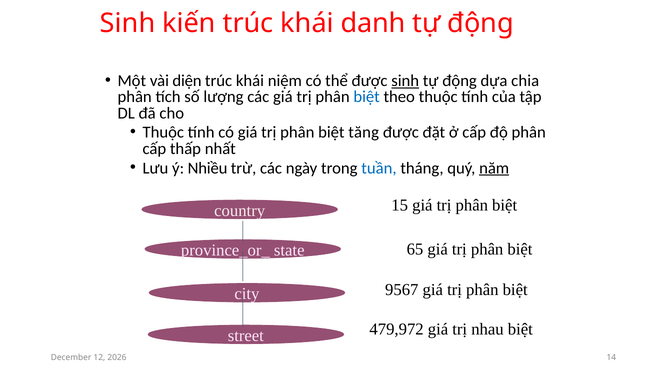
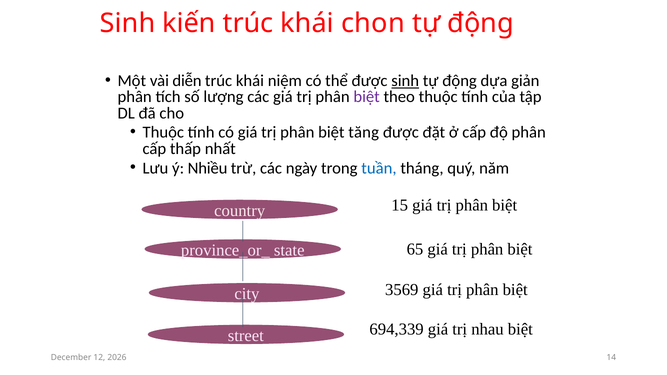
danh: danh -> chọn (373, 23)
diện: diện -> diễn (187, 81)
chia: chia -> giản (525, 81)
biệt colour: blue -> purple (367, 97)
năm underline: present -> none (494, 168)
9567: 9567 -> 3569 (402, 290)
479,972: 479,972 -> 694,339 (397, 329)
